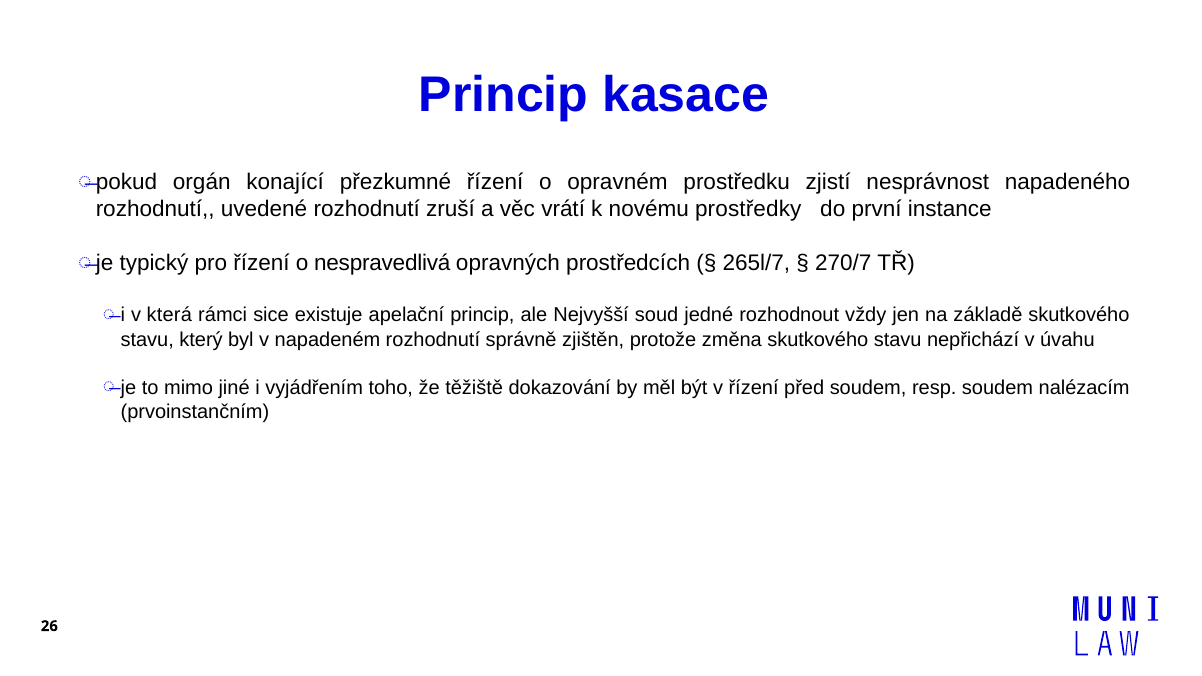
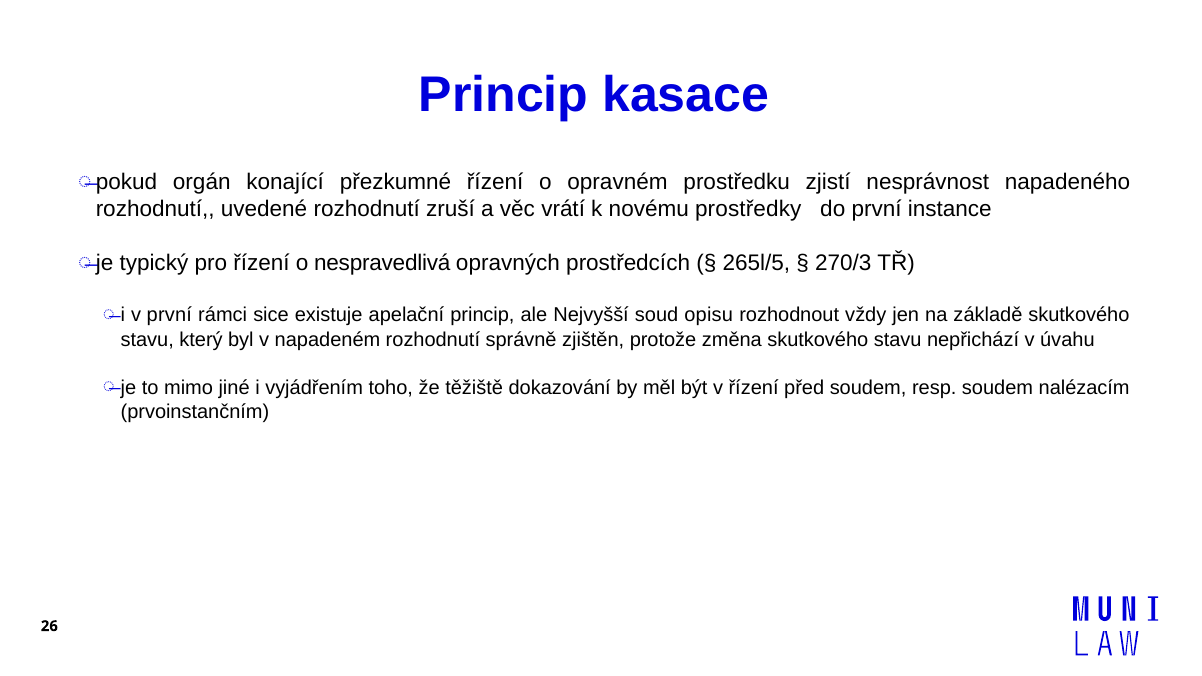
265l/7: 265l/7 -> 265l/5 (756, 263)
270/7: 270/7 -> 270/3 (843, 263)
v která: která -> první (169, 315)
jedné: jedné -> opisu (709, 315)
